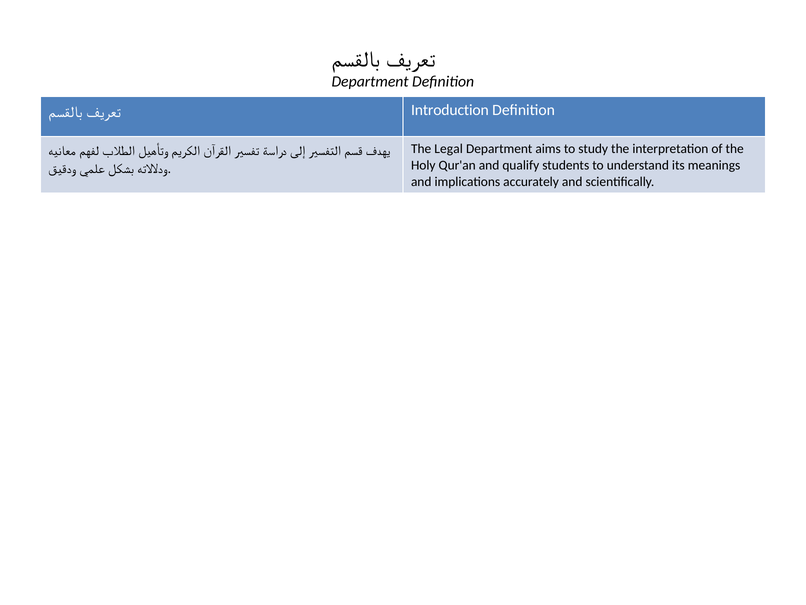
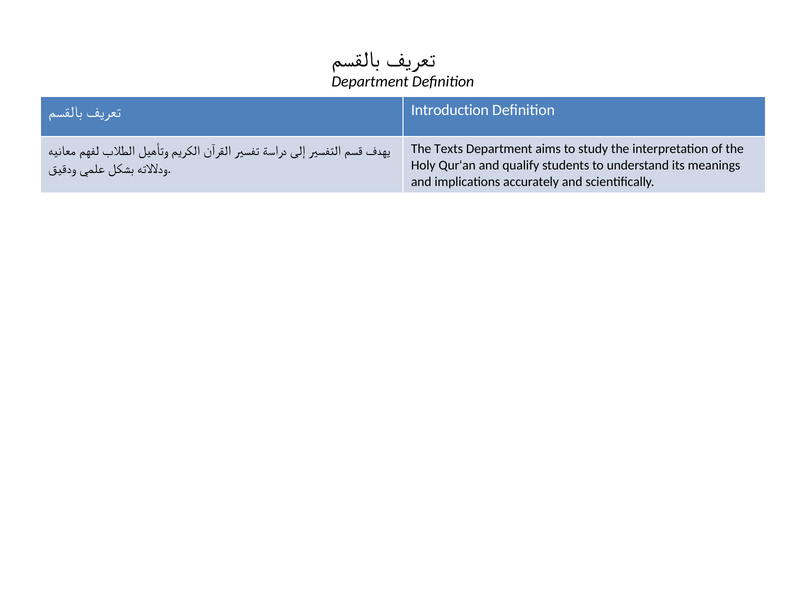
Legal: Legal -> Texts (449, 149)
